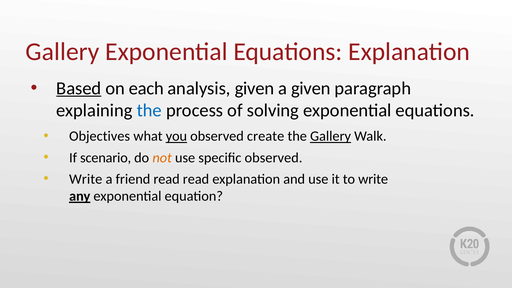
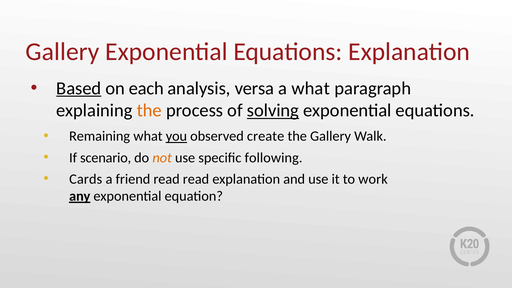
analysis given: given -> versa (254, 88)
a given: given -> what (311, 88)
the colour: blue -> orange (149, 111)
solving underline: none -> present (273, 111)
Objectives: Objectives -> Remaining (100, 136)
Gallery underline: present -> none (331, 136)
specific observed: observed -> following (274, 158)
Write: Write -> Cards (86, 179)
to write: write -> work (373, 179)
